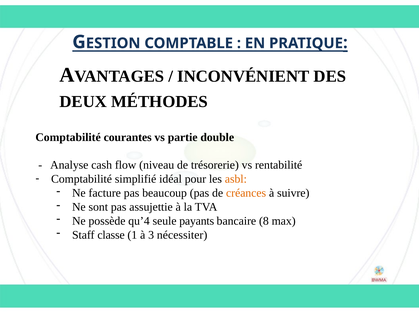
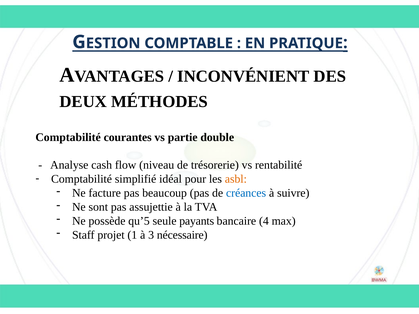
créances colour: orange -> blue (246, 193)
qu’4: qu’4 -> qu’5 (139, 221)
8: 8 -> 4 (264, 221)
classe: classe -> projet (111, 235)
nécessiter: nécessiter -> nécessaire (182, 235)
